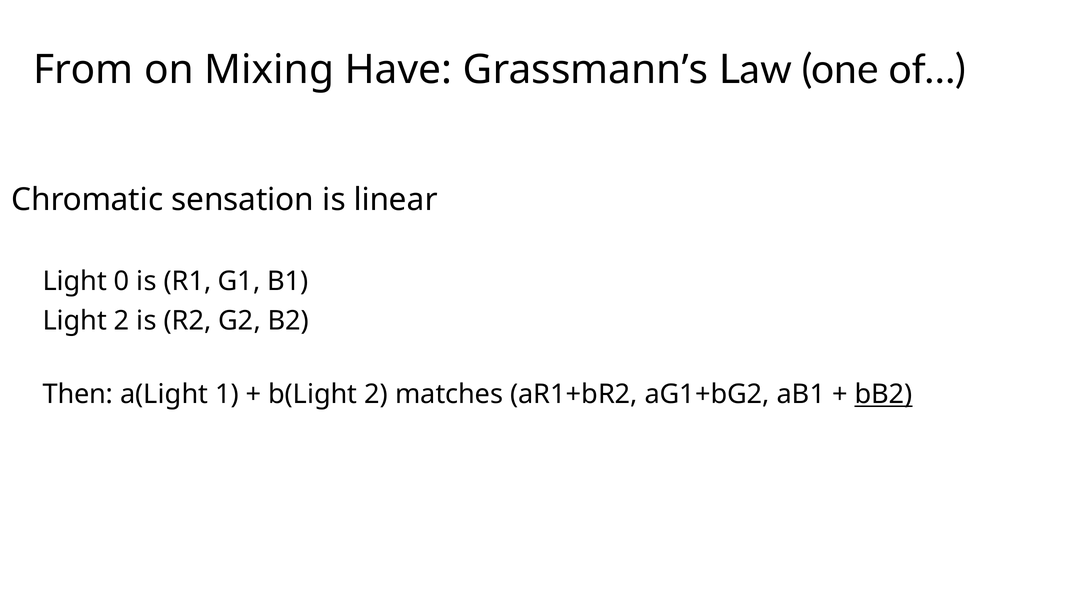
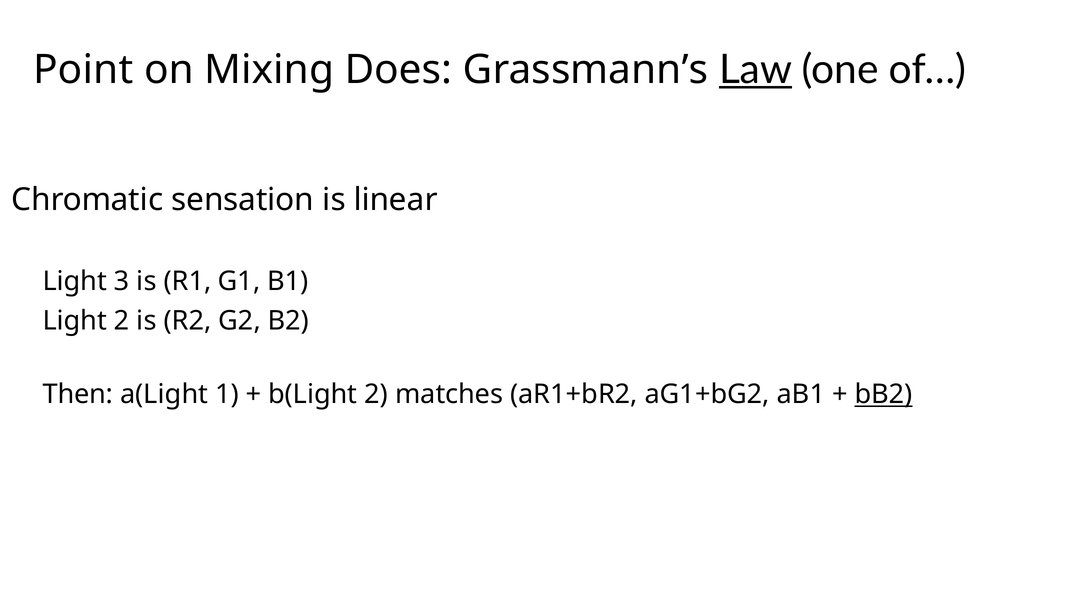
From: From -> Point (83, 70)
Have: Have -> Does (399, 70)
Law underline: none -> present (756, 70)
0: 0 -> 3 (122, 281)
